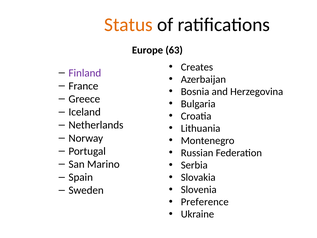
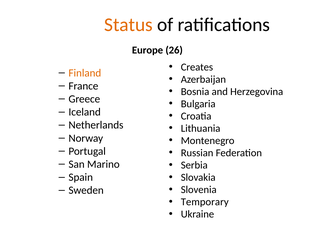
63: 63 -> 26 (174, 50)
Finland colour: purple -> orange (85, 73)
Preference: Preference -> Temporary (205, 202)
